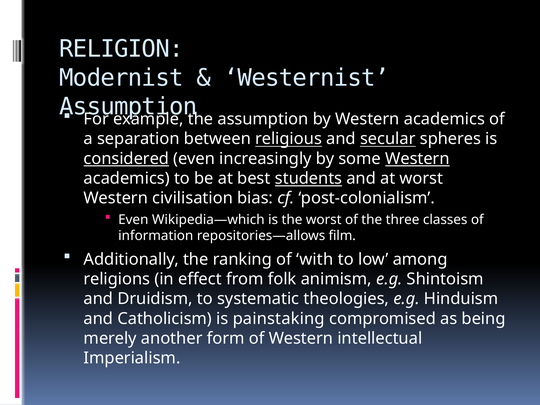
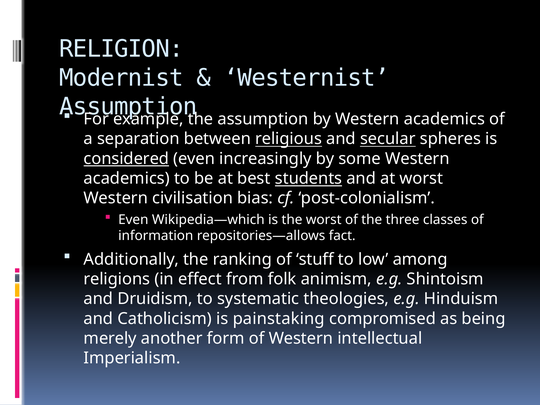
Western underline: present -> none (417, 159)
film: film -> fact (342, 236)
with: with -> stuff (315, 259)
